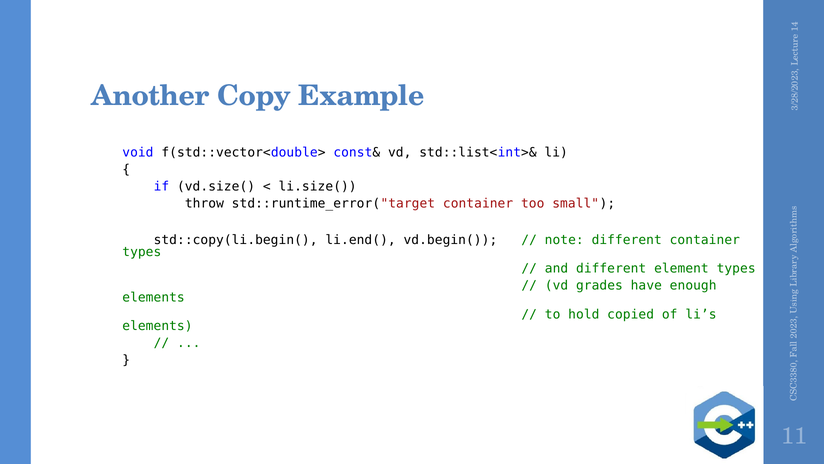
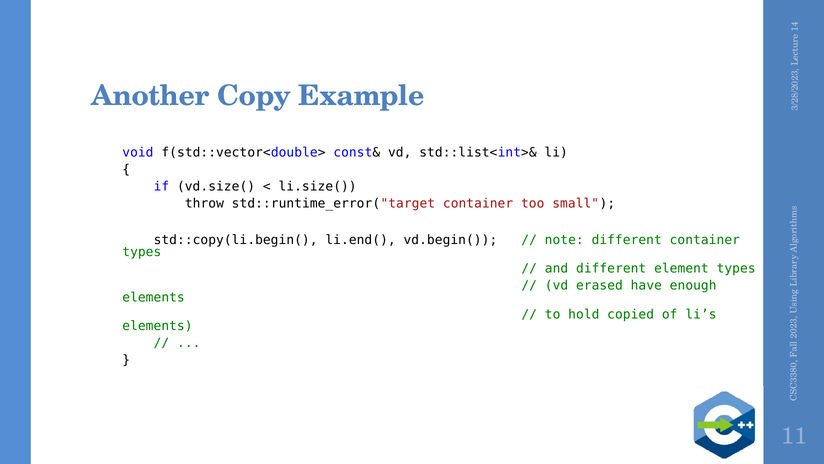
grades: grades -> erased (599, 285)
